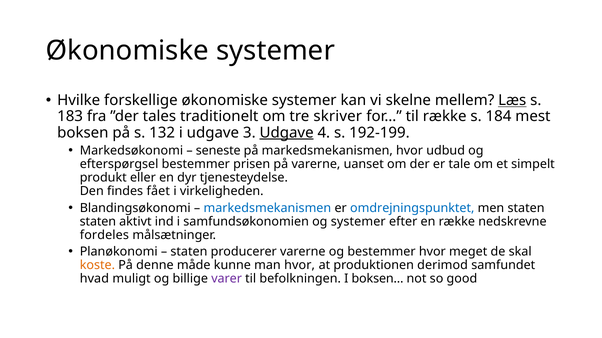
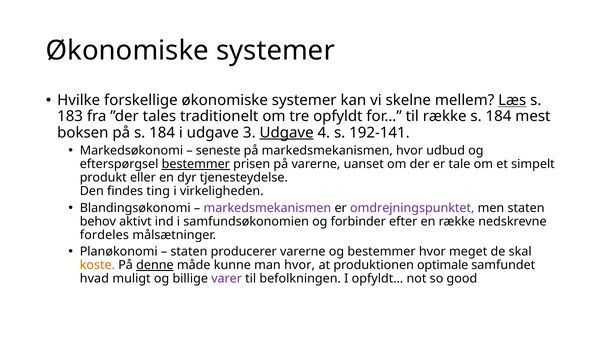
skriver: skriver -> opfyldt (338, 117)
på s 132: 132 -> 184 (162, 133)
192-199: 192-199 -> 192-141 (379, 133)
bestemmer underline: none -> present (196, 165)
fået: fået -> ting (158, 192)
markedsmekanismen colour: blue -> purple (267, 208)
omdrejningspunktet colour: blue -> purple (412, 208)
staten: staten -> behov (98, 222)
og systemer: systemer -> forbinder (358, 222)
denne underline: none -> present (155, 266)
derimod: derimod -> optimale (443, 266)
boksen…: boksen… -> opfyldt… (377, 279)
